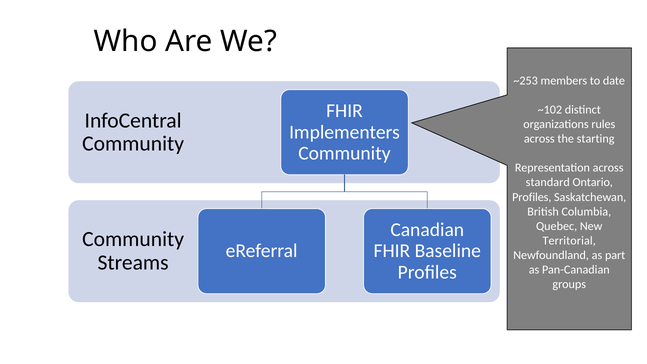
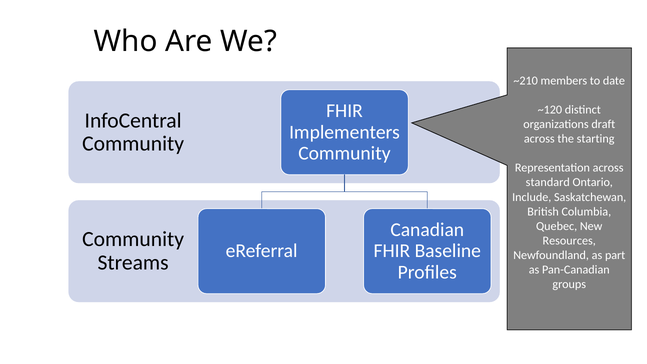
~253: ~253 -> ~210 (526, 81)
~102: ~102 -> ~120 (550, 110)
rules: rules -> draft (603, 124)
Profiles: Profiles -> Include (532, 197)
Territorial: Territorial -> Resources (569, 241)
